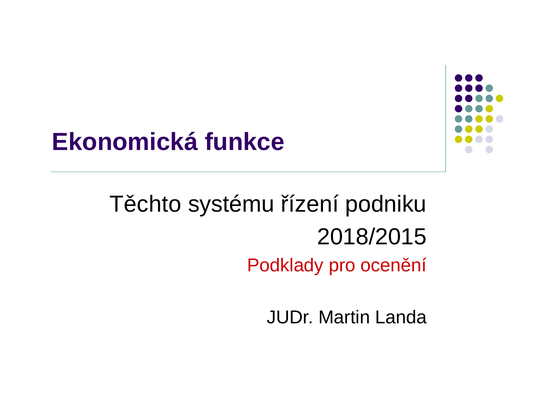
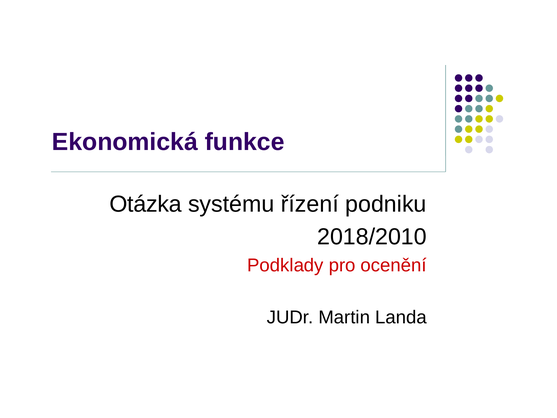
Těchto: Těchto -> Otázka (146, 204)
2018/2015: 2018/2015 -> 2018/2010 (372, 237)
